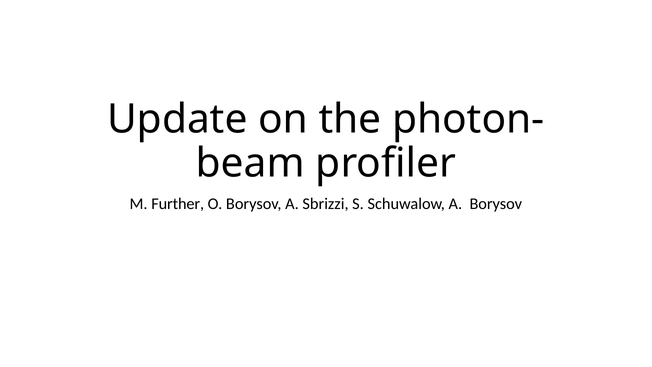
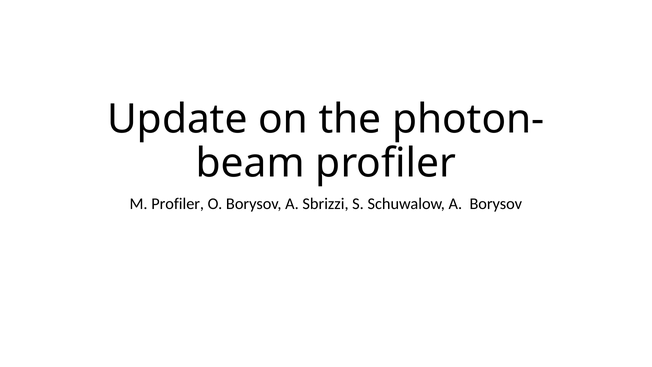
M Further: Further -> Profiler (178, 204)
